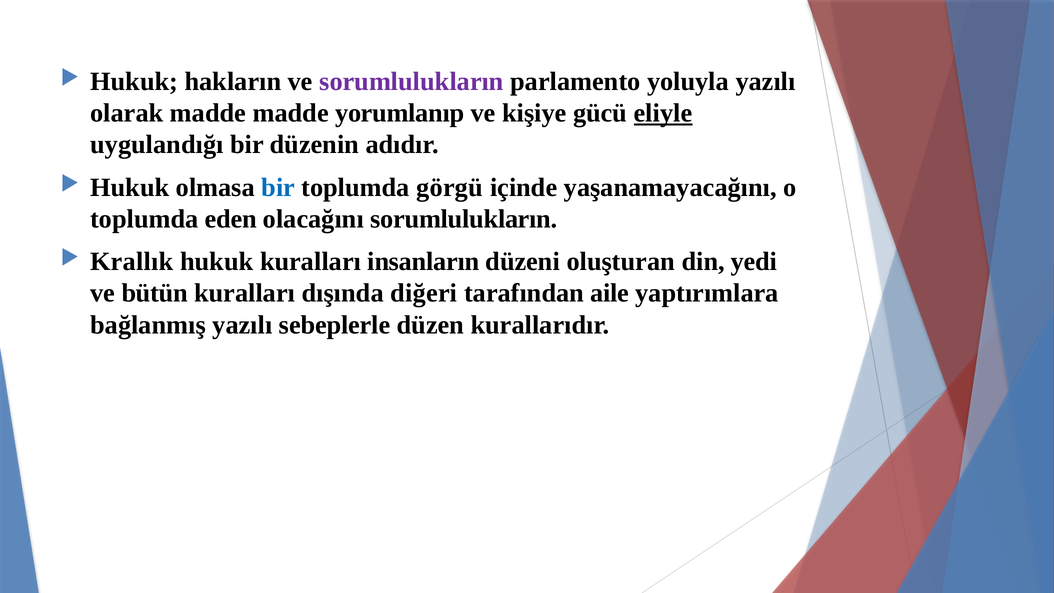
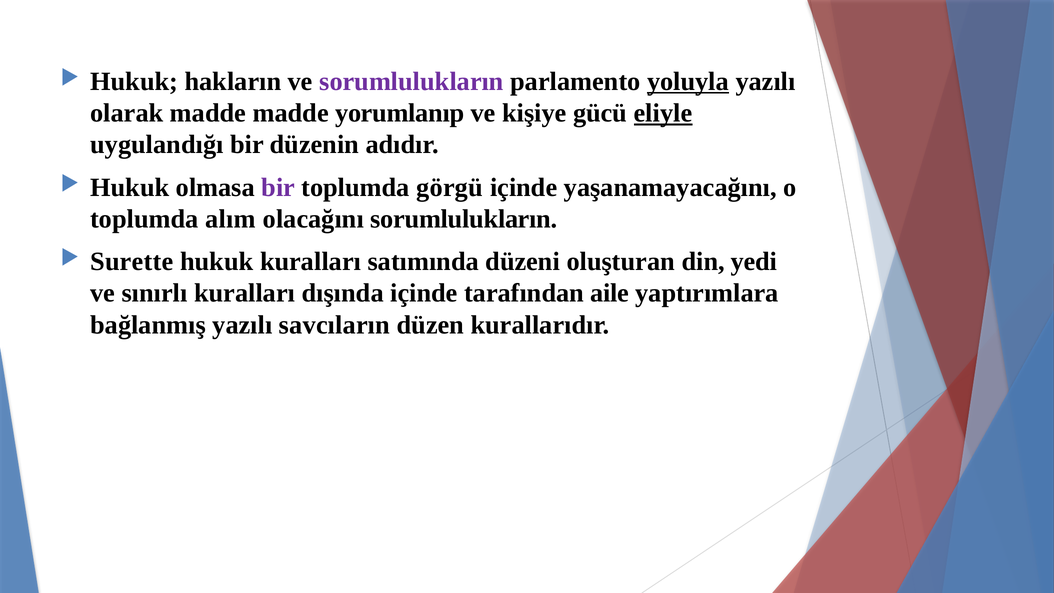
yoluyla underline: none -> present (688, 81)
bir colour: blue -> purple (278, 187)
eden: eden -> alım (231, 219)
Krallık: Krallık -> Surette (132, 262)
insanların: insanların -> satımında (423, 262)
bütün: bütün -> sınırlı (155, 293)
dışında diğeri: diğeri -> içinde (424, 293)
sebeplerle: sebeplerle -> savcıların (334, 325)
